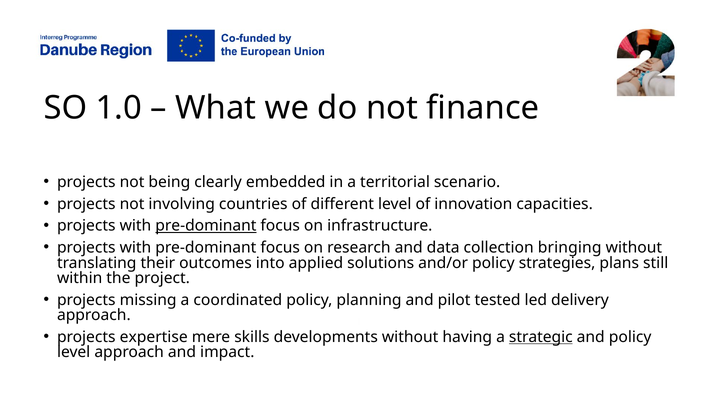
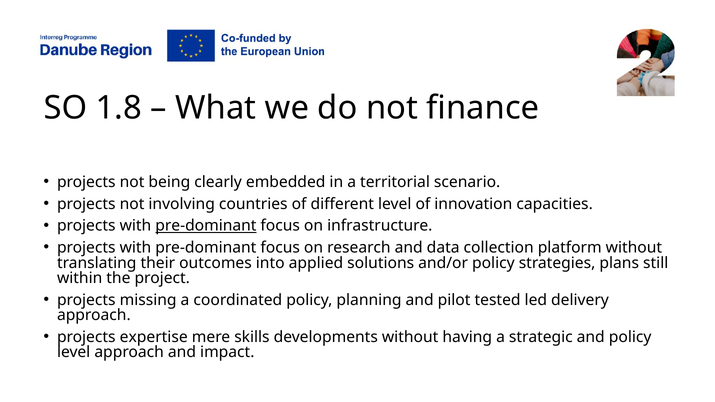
1.0: 1.0 -> 1.8 (119, 108)
bringing: bringing -> platform (570, 248)
strategic underline: present -> none (541, 337)
